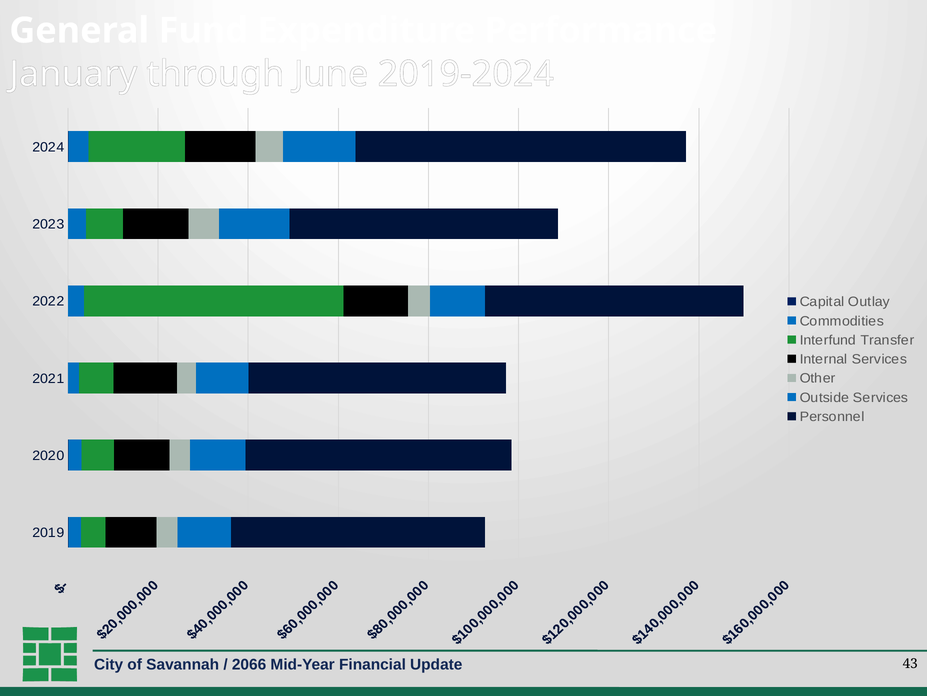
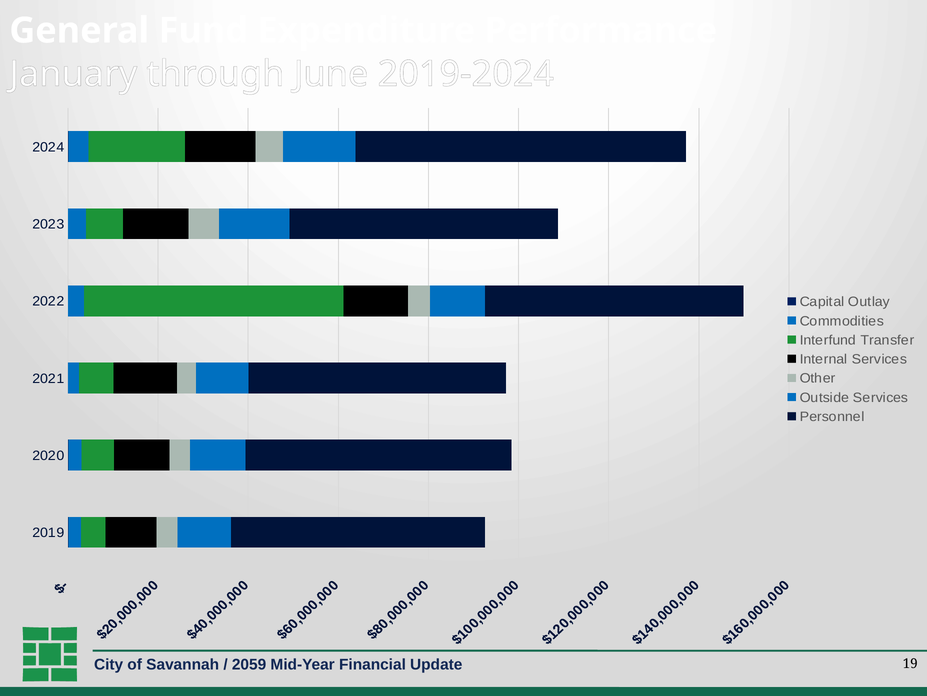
2066: 2066 -> 2059 (249, 664)
43: 43 -> 19 (910, 663)
